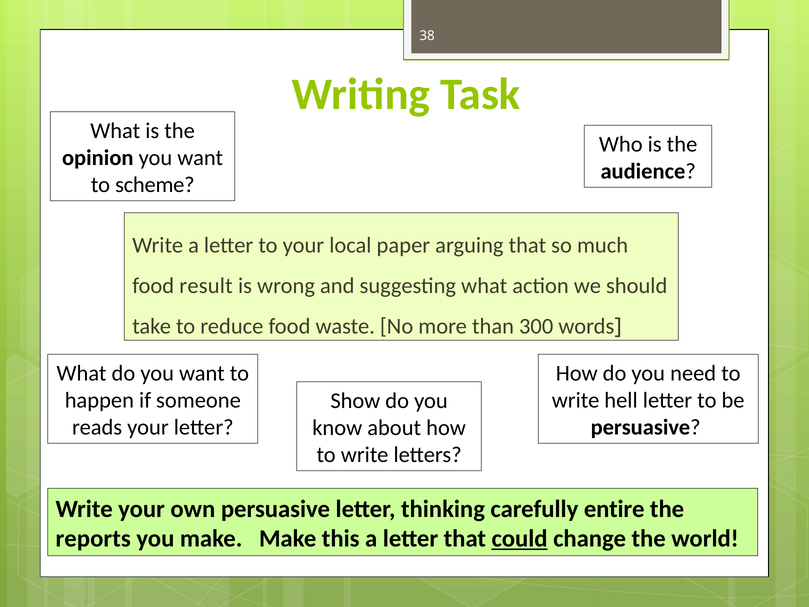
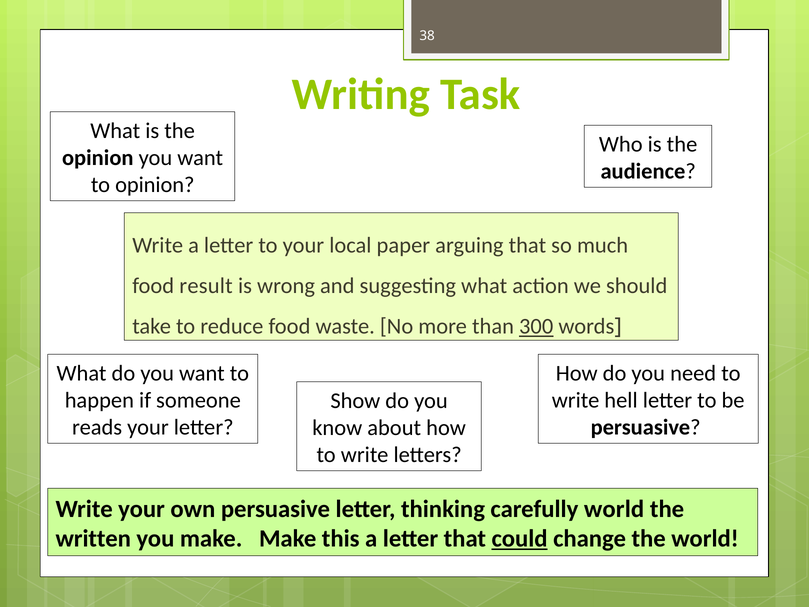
to scheme: scheme -> opinion (155, 185)
300 underline: none -> present (536, 326)
carefully entire: entire -> world (614, 509)
reports: reports -> written (93, 538)
